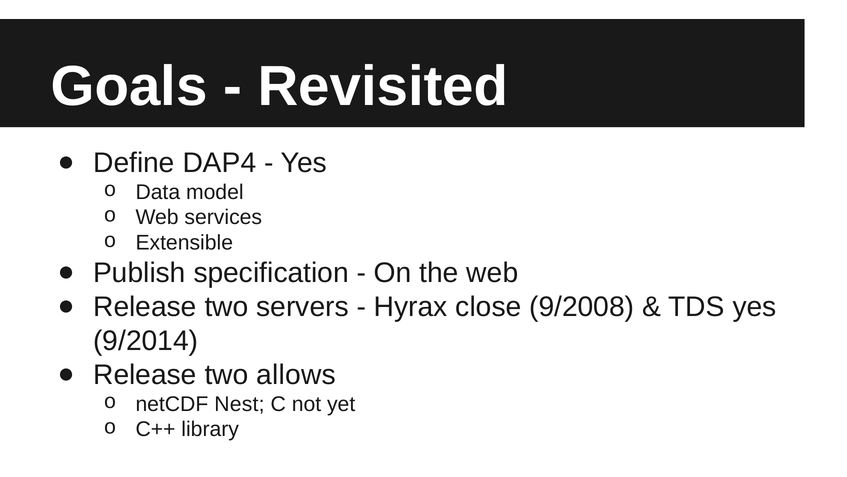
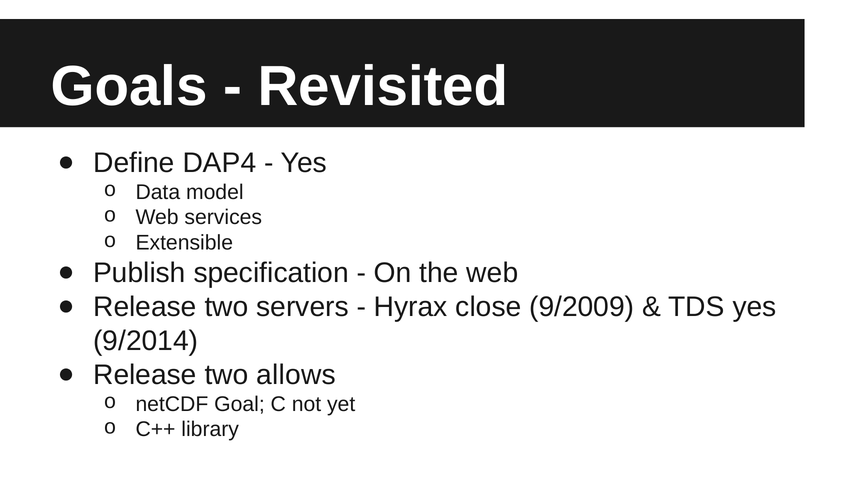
9/2008: 9/2008 -> 9/2009 (582, 307)
Nest: Nest -> Goal (239, 404)
